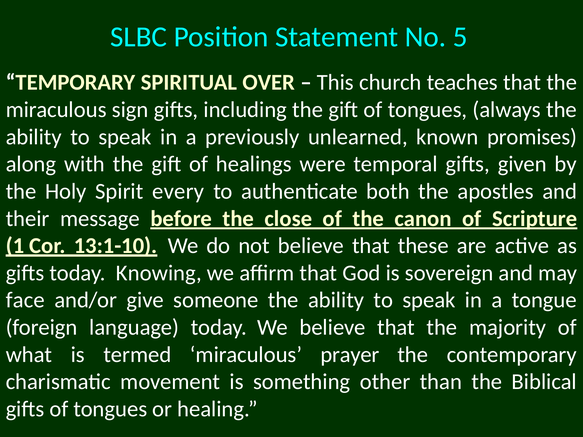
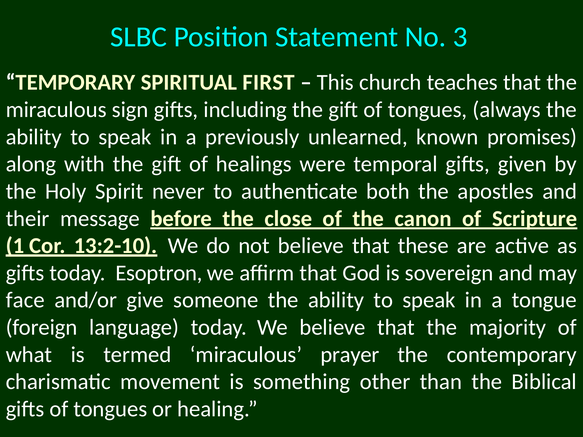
5: 5 -> 3 (460, 37)
OVER: OVER -> FIRST (269, 83)
every: every -> never (178, 191)
13:1-10: 13:1-10 -> 13:2-10 (116, 246)
Knowing: Knowing -> Esoptron (159, 273)
